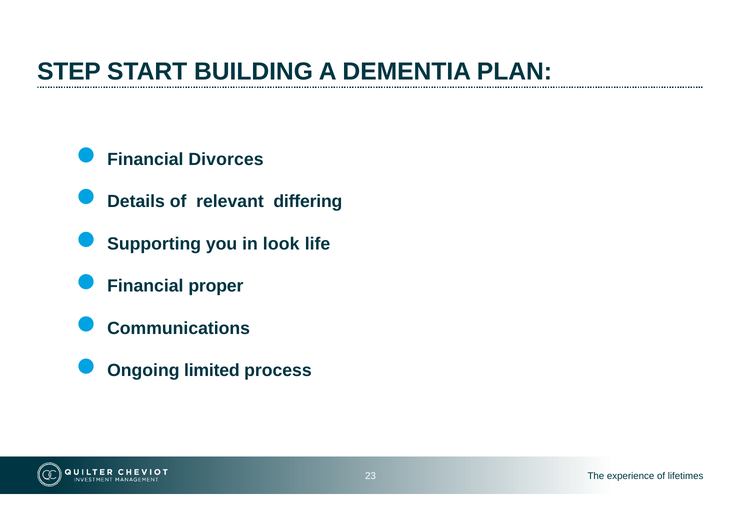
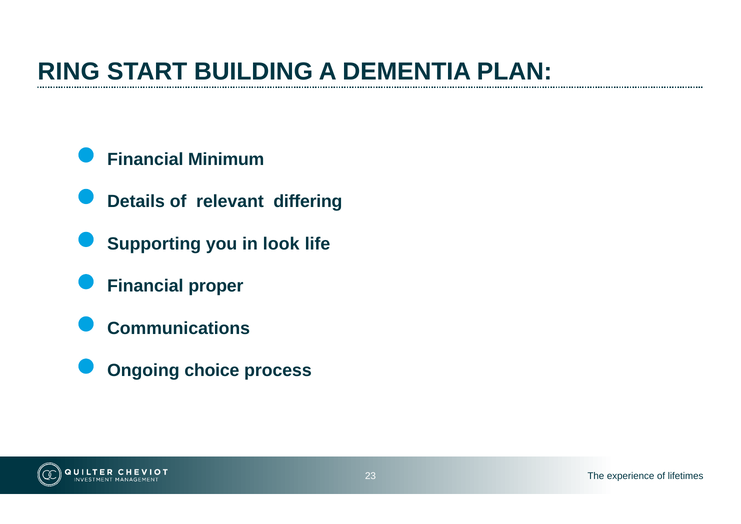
STEP: STEP -> RING (69, 72)
Divorces: Divorces -> Minimum (226, 159)
limited: limited -> choice (212, 370)
